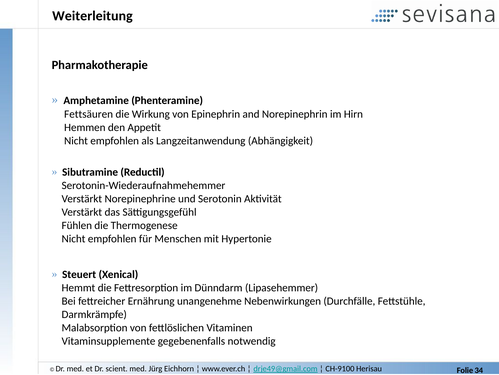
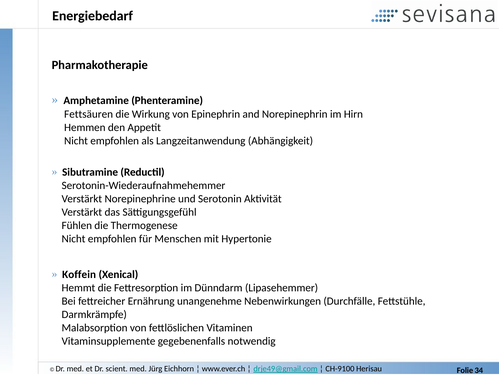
Weiterleitung: Weiterleitung -> Energiebedarf (93, 16)
Steuert: Steuert -> Koffein (79, 274)
